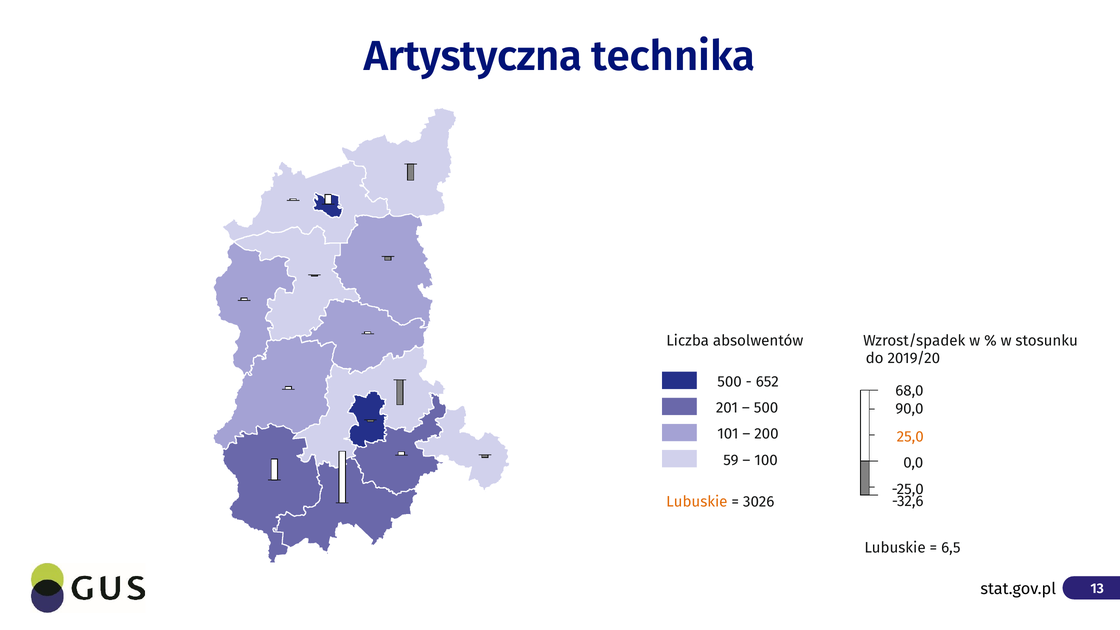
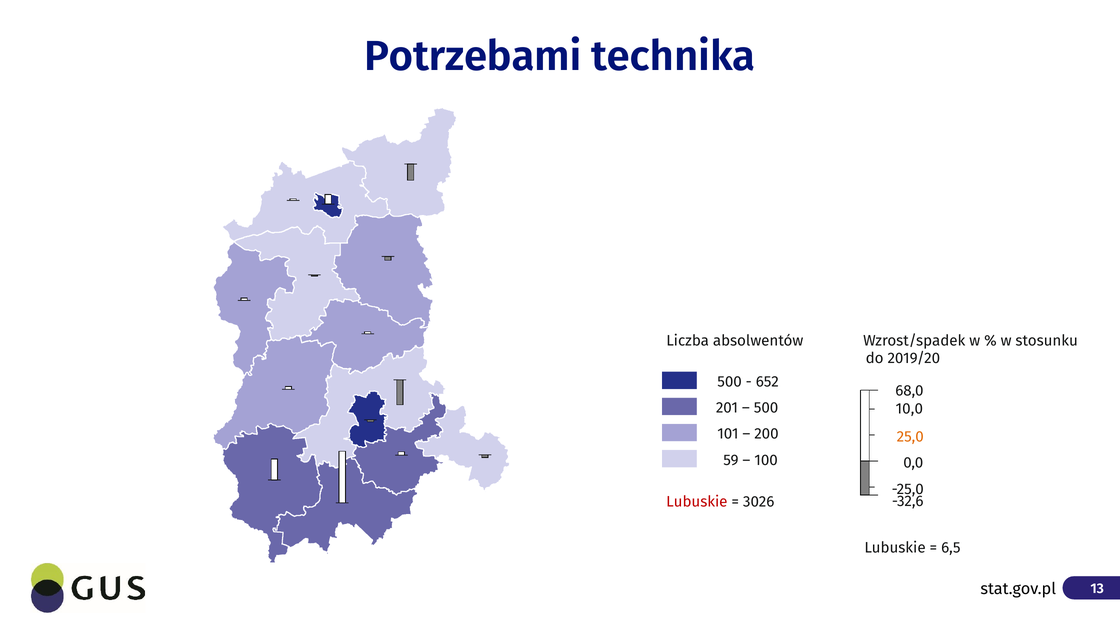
Artystyczna: Artystyczna -> Potrzebami (473, 56)
90,0: 90,0 -> 10,0 (909, 409)
Lubuskie colour: orange -> red (697, 502)
